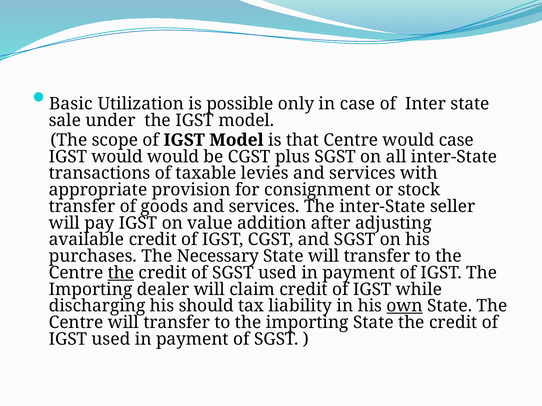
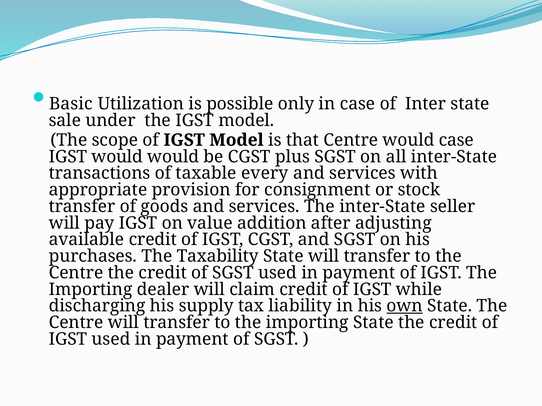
levies: levies -> every (265, 173)
Necessary: Necessary -> Taxability (218, 256)
the underline: present -> none (121, 273)
should: should -> supply (206, 306)
